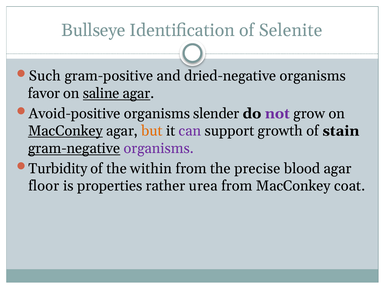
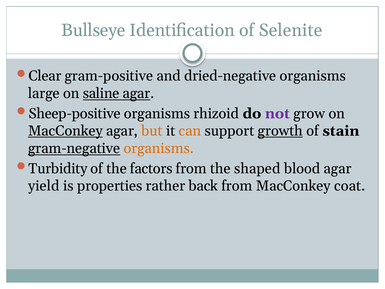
Such: Such -> Clear (45, 76)
favor: favor -> large (44, 93)
Avoid-positive: Avoid-positive -> Sheep-positive (75, 113)
slender: slender -> rhizoid (216, 113)
can colour: purple -> orange (190, 131)
growth underline: none -> present (280, 131)
organisms colour: purple -> orange (159, 148)
within: within -> factors (151, 168)
precise: precise -> shaped (257, 168)
floor: floor -> yield (44, 186)
urea: urea -> back (203, 186)
